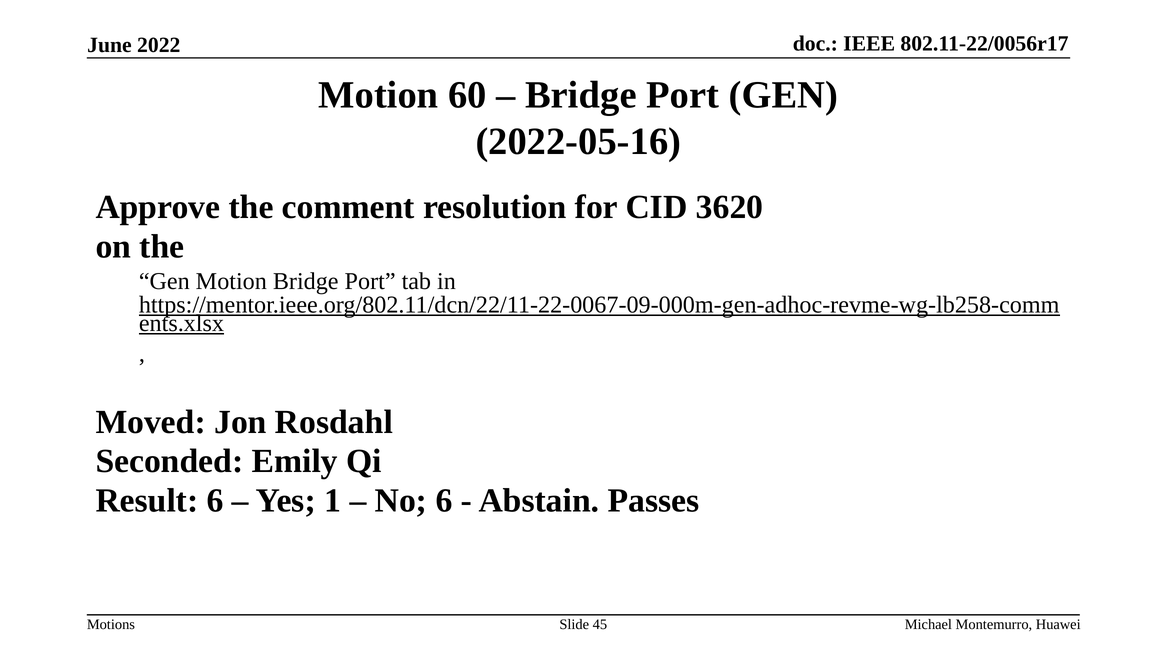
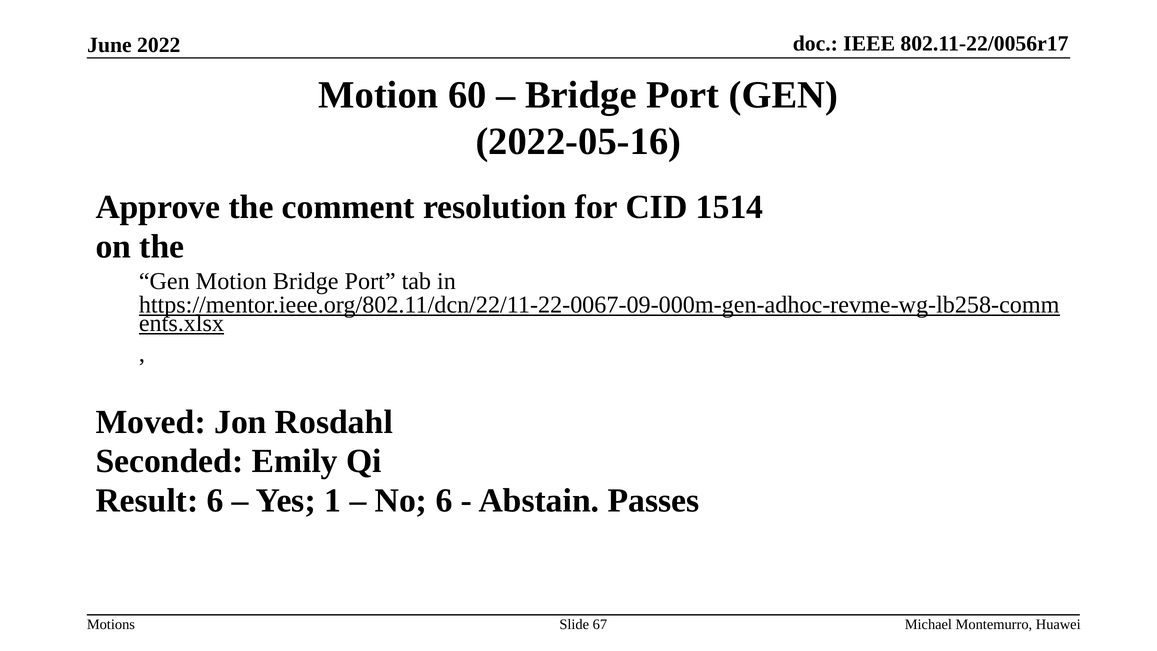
3620: 3620 -> 1514 (730, 207)
45: 45 -> 67 (600, 624)
